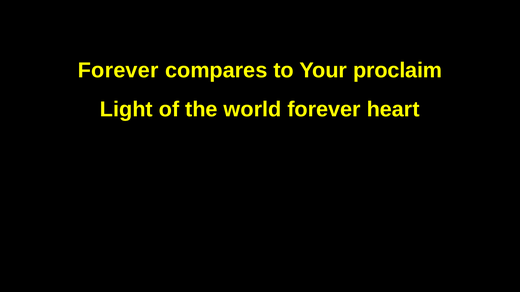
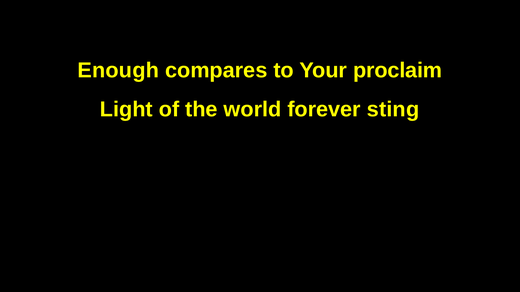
Forever: Forever -> Enough (118, 70)
heart: heart -> sting (393, 109)
